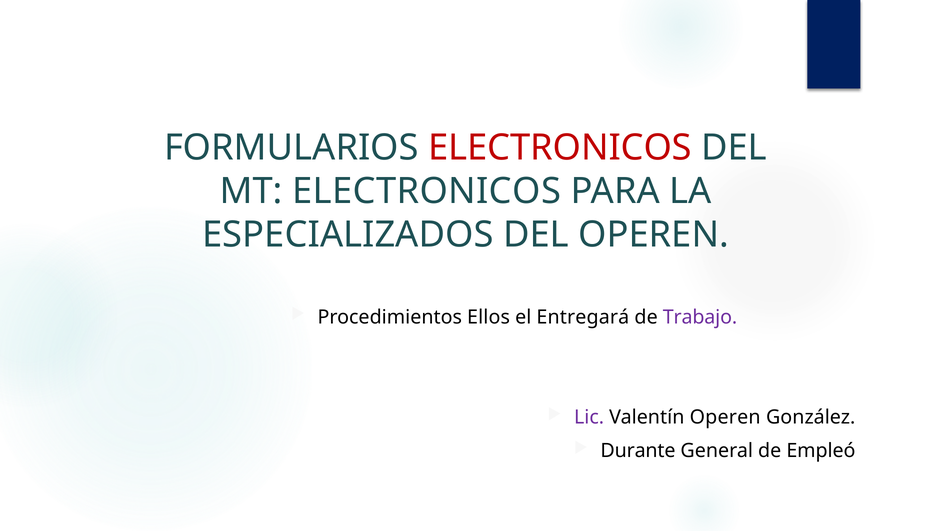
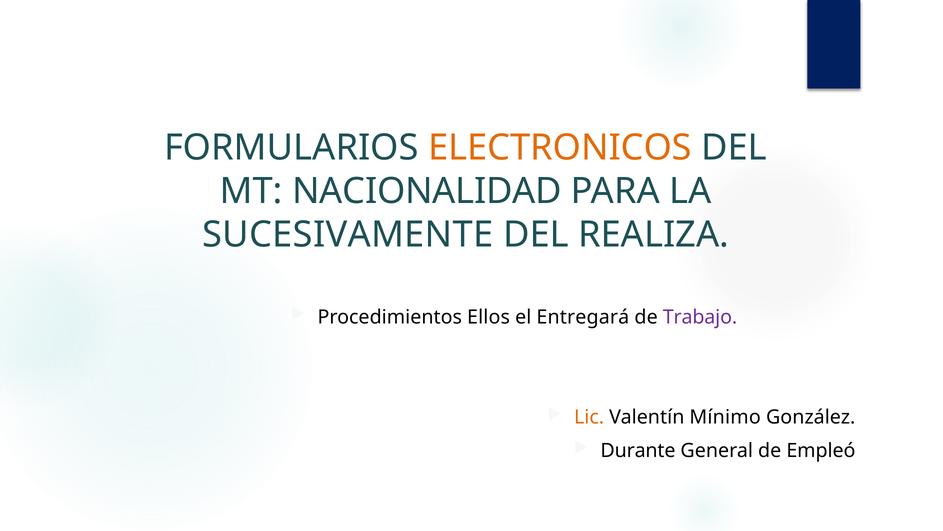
ELECTRONICOS colour: red -> orange (560, 147)
MT ELECTRONICOS: ELECTRONICOS -> NACIONALIDAD (427, 191)
ESPECIALIZADOS: ESPECIALIZADOS -> SUCESIVAMENTE (348, 235)
DEL OPEREN: OPEREN -> REALIZA (654, 235)
Lic colour: purple -> orange (589, 417)
Valentín Operen: Operen -> Mínimo (725, 417)
